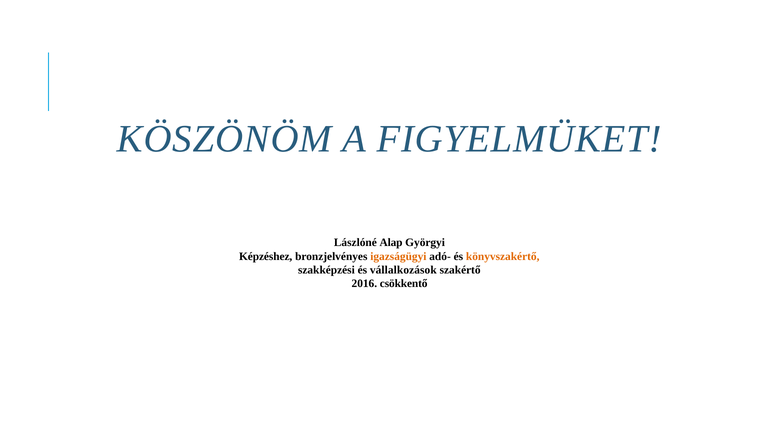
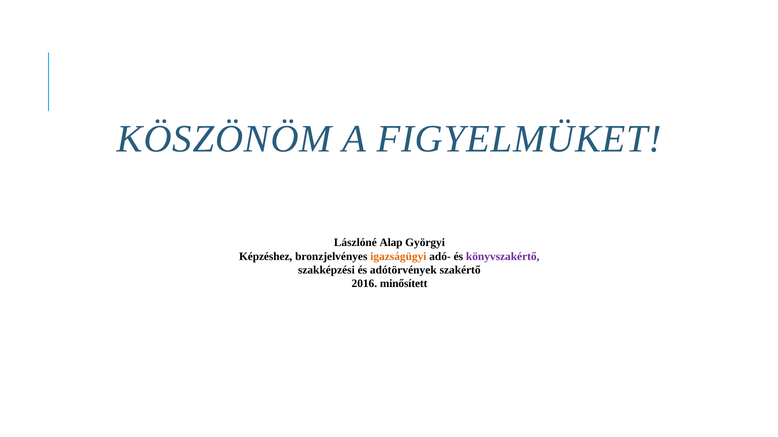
könyvszakértő colour: orange -> purple (503, 257)
vállalkozások: vállalkozások -> adótörvények (403, 270)
csökkentő: csökkentő -> minősített (404, 284)
